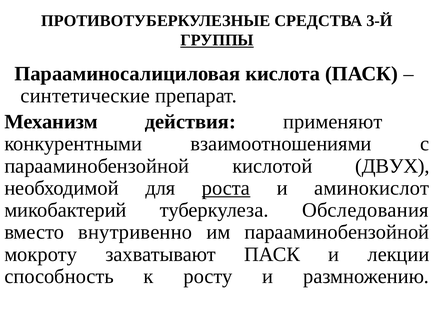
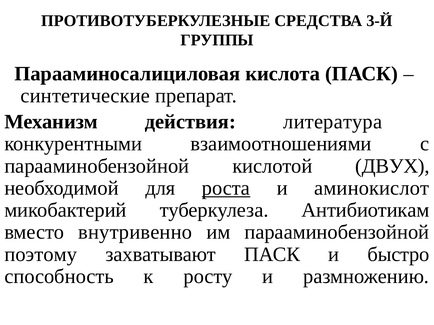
ГРУППЫ underline: present -> none (217, 40)
применяют: применяют -> литература (333, 122)
Обследования: Обследования -> Антибиотикам (365, 210)
мокроту: мокроту -> поэтому (41, 255)
лекции: лекции -> быстро (399, 255)
